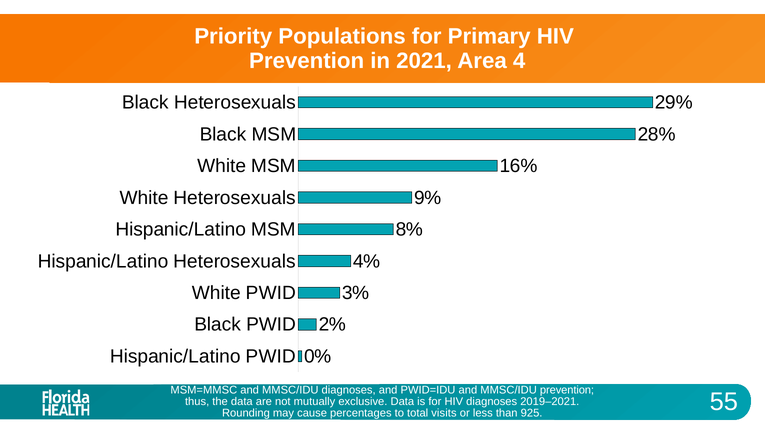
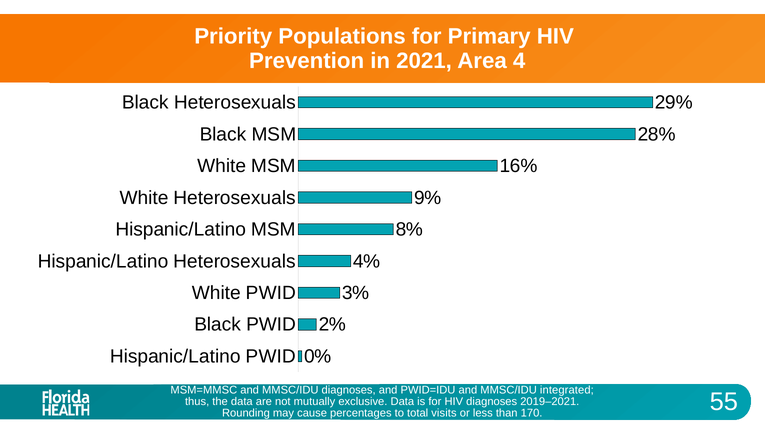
MMSC/IDU prevention: prevention -> integrated (567, 390)
925: 925 -> 170 (532, 413)
